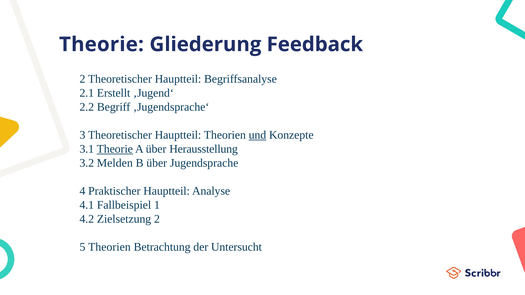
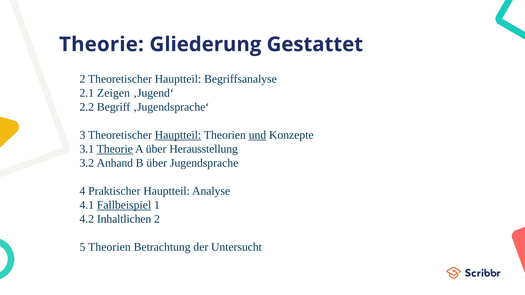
Feedback: Feedback -> Gestattet (315, 44)
Erstellt: Erstellt -> Zeigen (114, 93)
Hauptteil underline: none -> present (178, 135)
Melden: Melden -> Anhand (115, 163)
Fallbeispiel underline: none -> present (124, 205)
Zielsetzung: Zielsetzung -> Inhaltlichen (124, 219)
